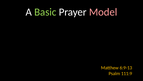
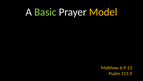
Model colour: pink -> yellow (103, 12)
